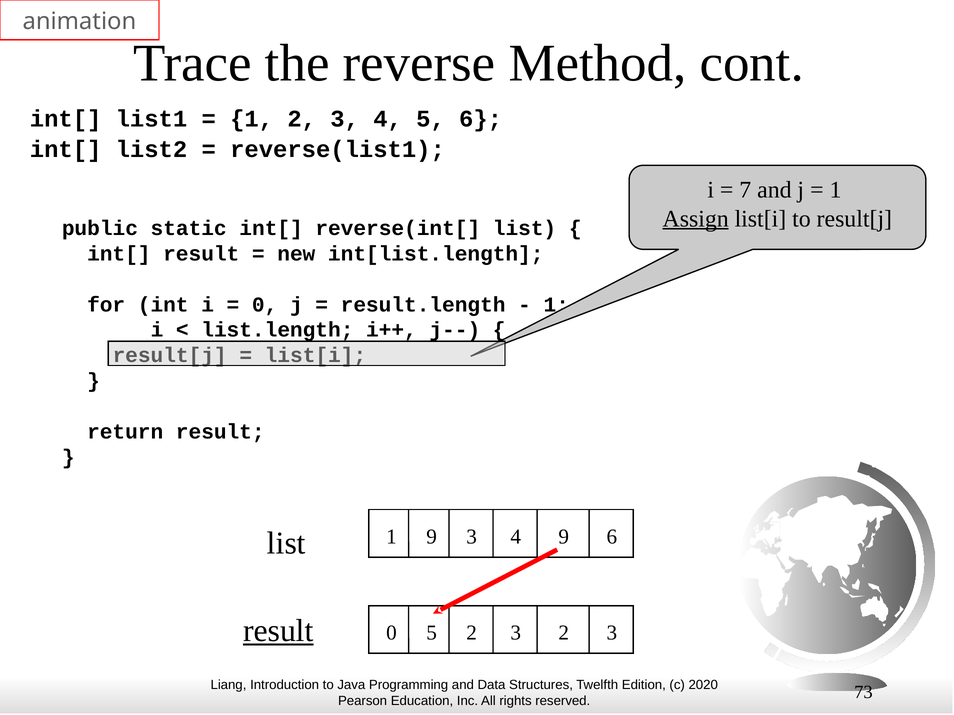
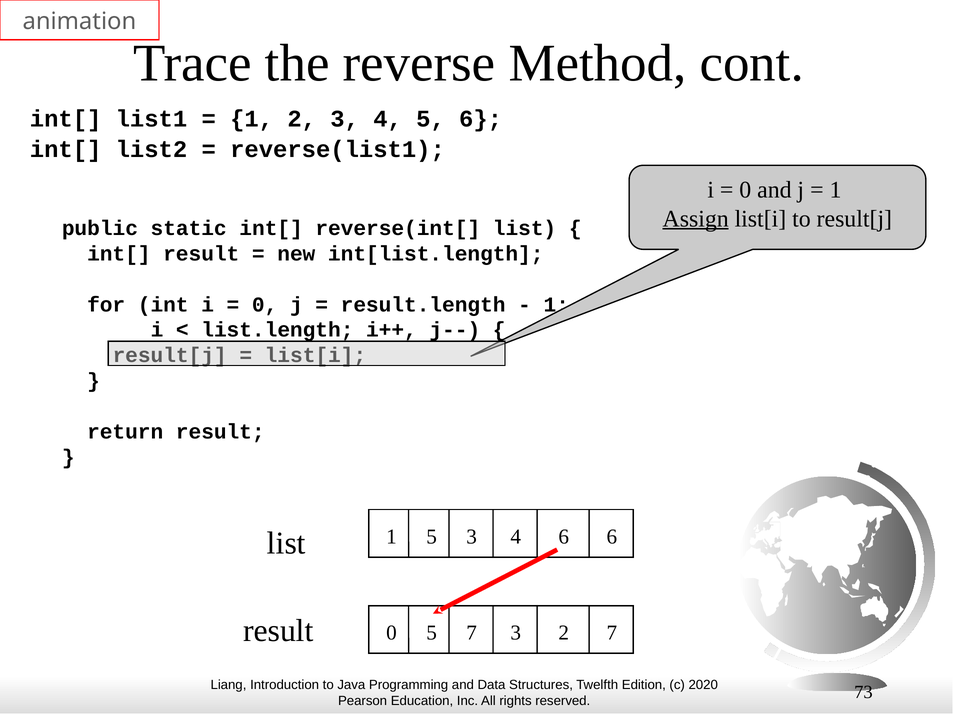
7: 7 -> 0 (745, 190)
1 9: 9 -> 5 (432, 537)
4 9: 9 -> 6 (564, 537)
result underline: present -> none (278, 631)
5 2: 2 -> 7 (472, 633)
3 2 3: 3 -> 7 (612, 633)
